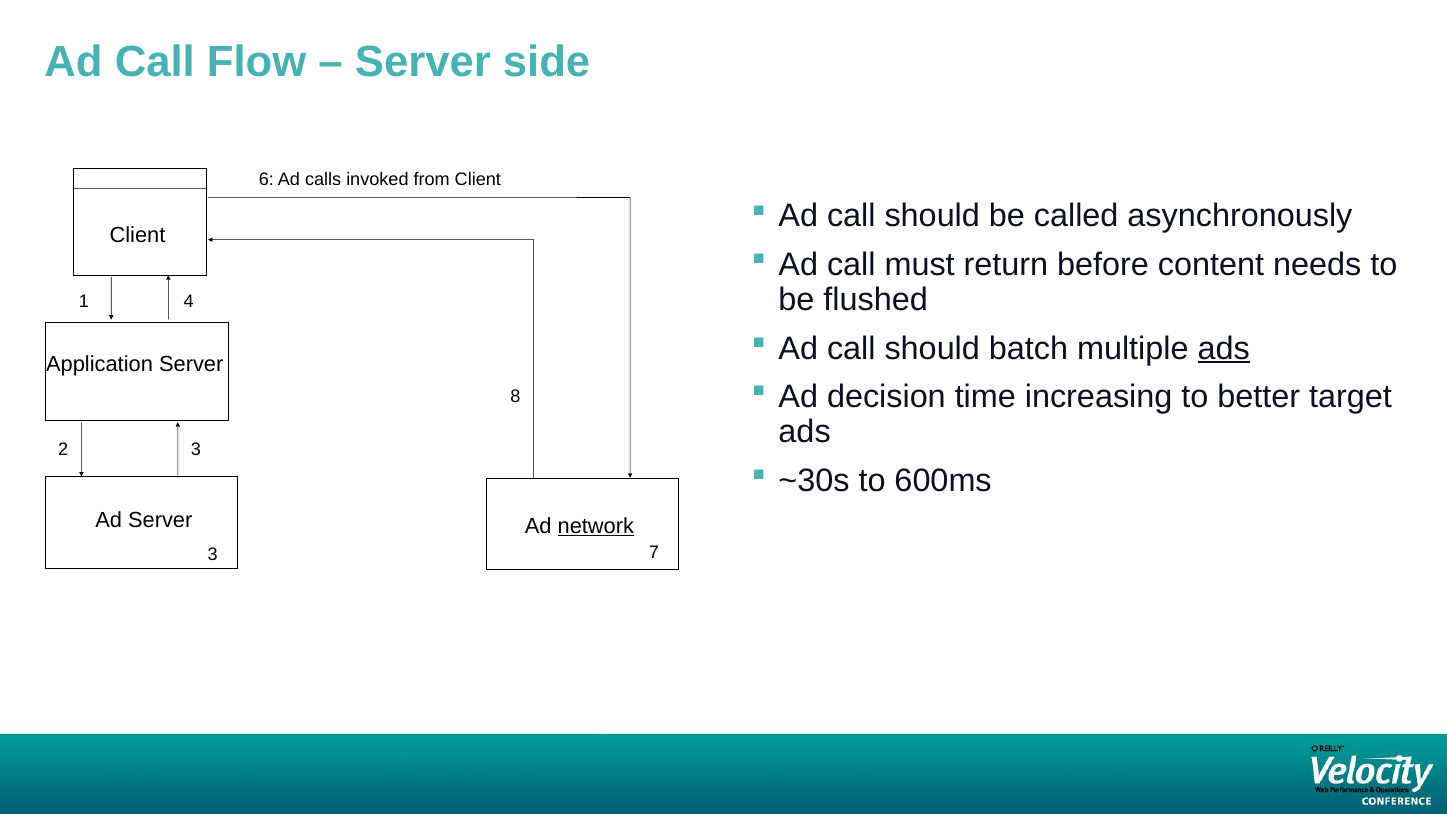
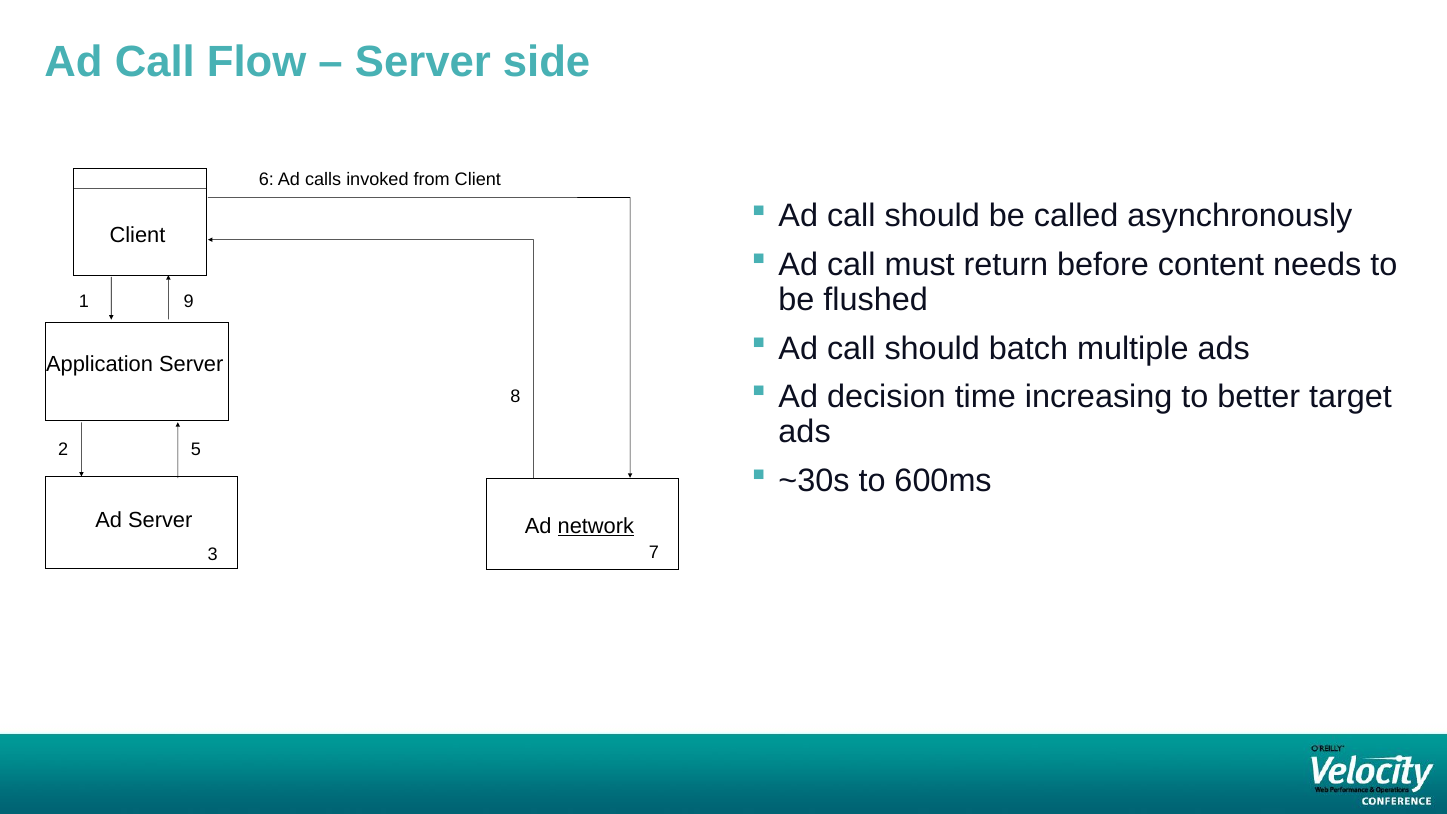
4: 4 -> 9 (189, 301)
ads underline: present -> none (1224, 348)
2 3: 3 -> 5 (196, 450)
